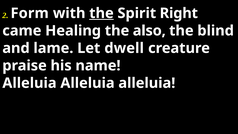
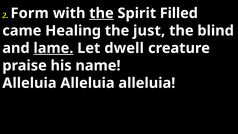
Right: Right -> Filled (179, 13)
also: also -> just (149, 31)
lame underline: none -> present (53, 48)
